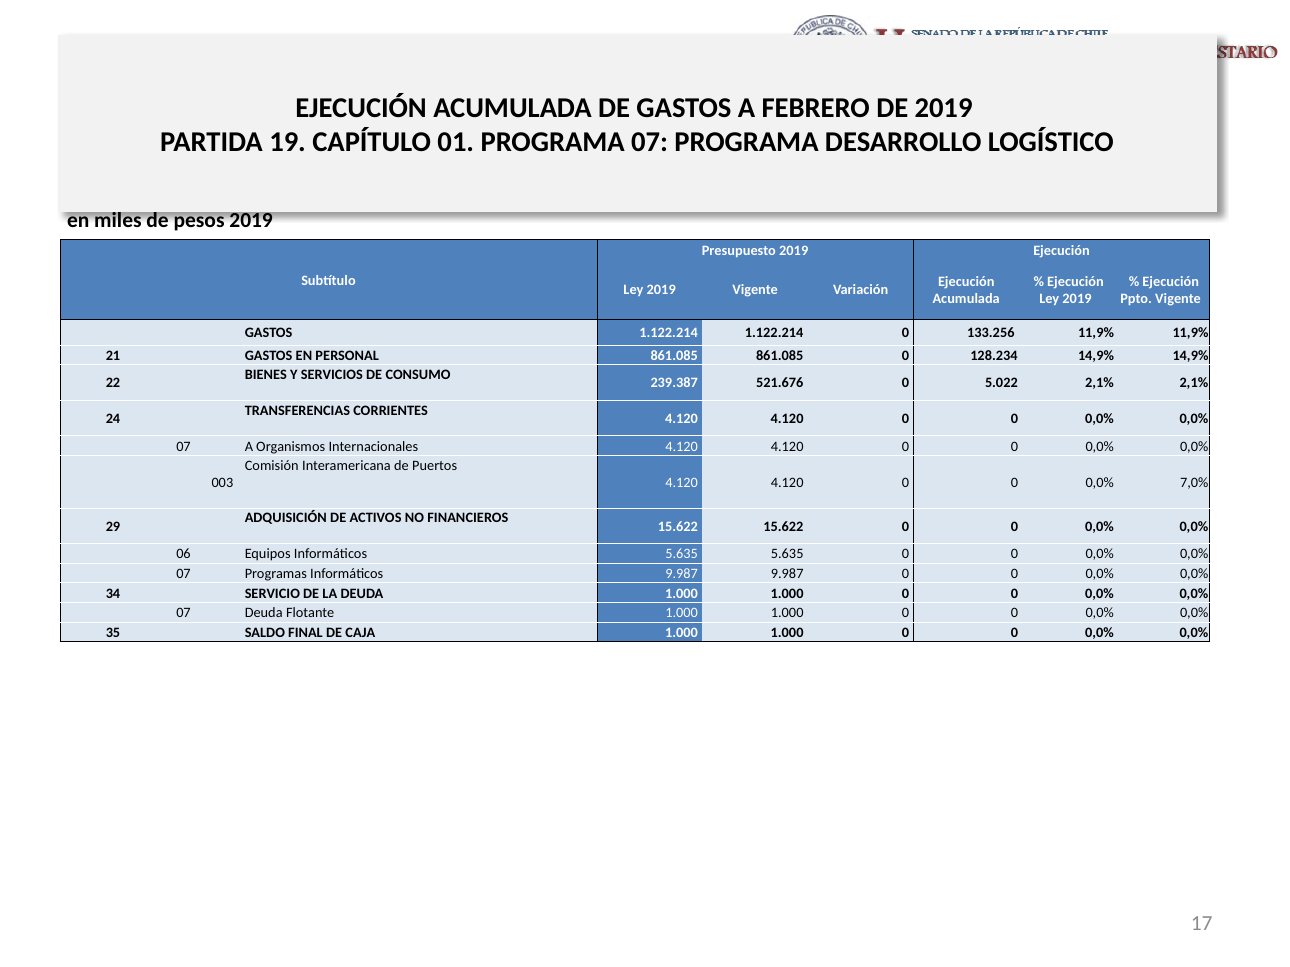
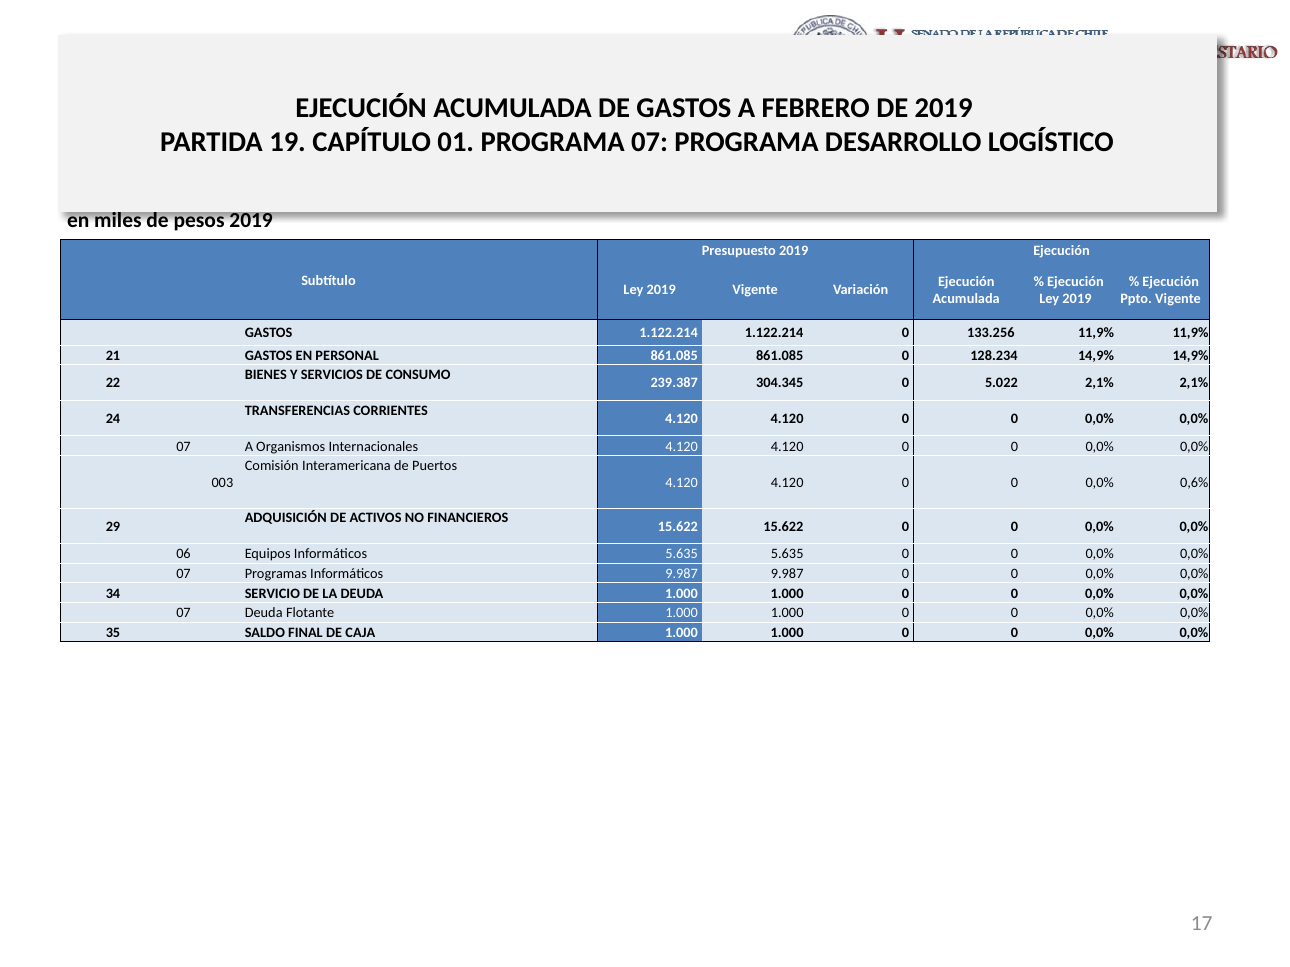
521.676: 521.676 -> 304.345 (780, 383)
7,0%: 7,0% -> 0,6% (1194, 483)
